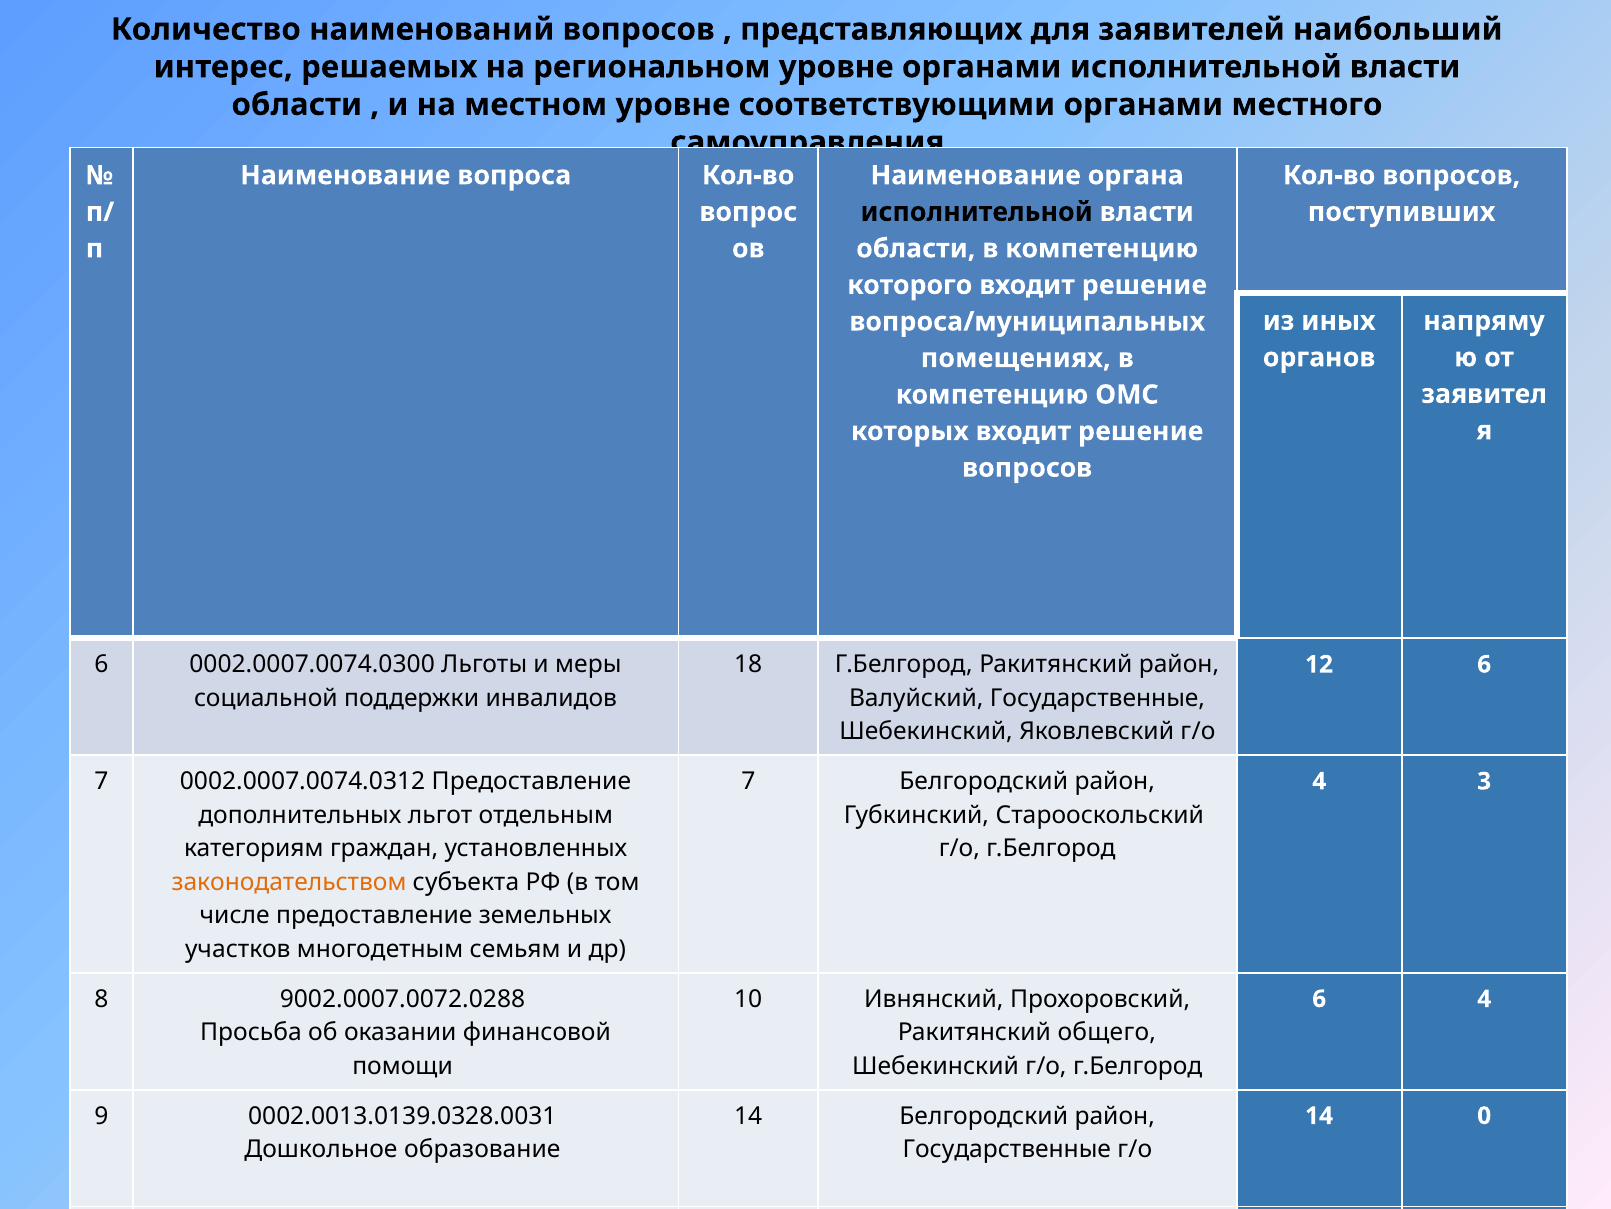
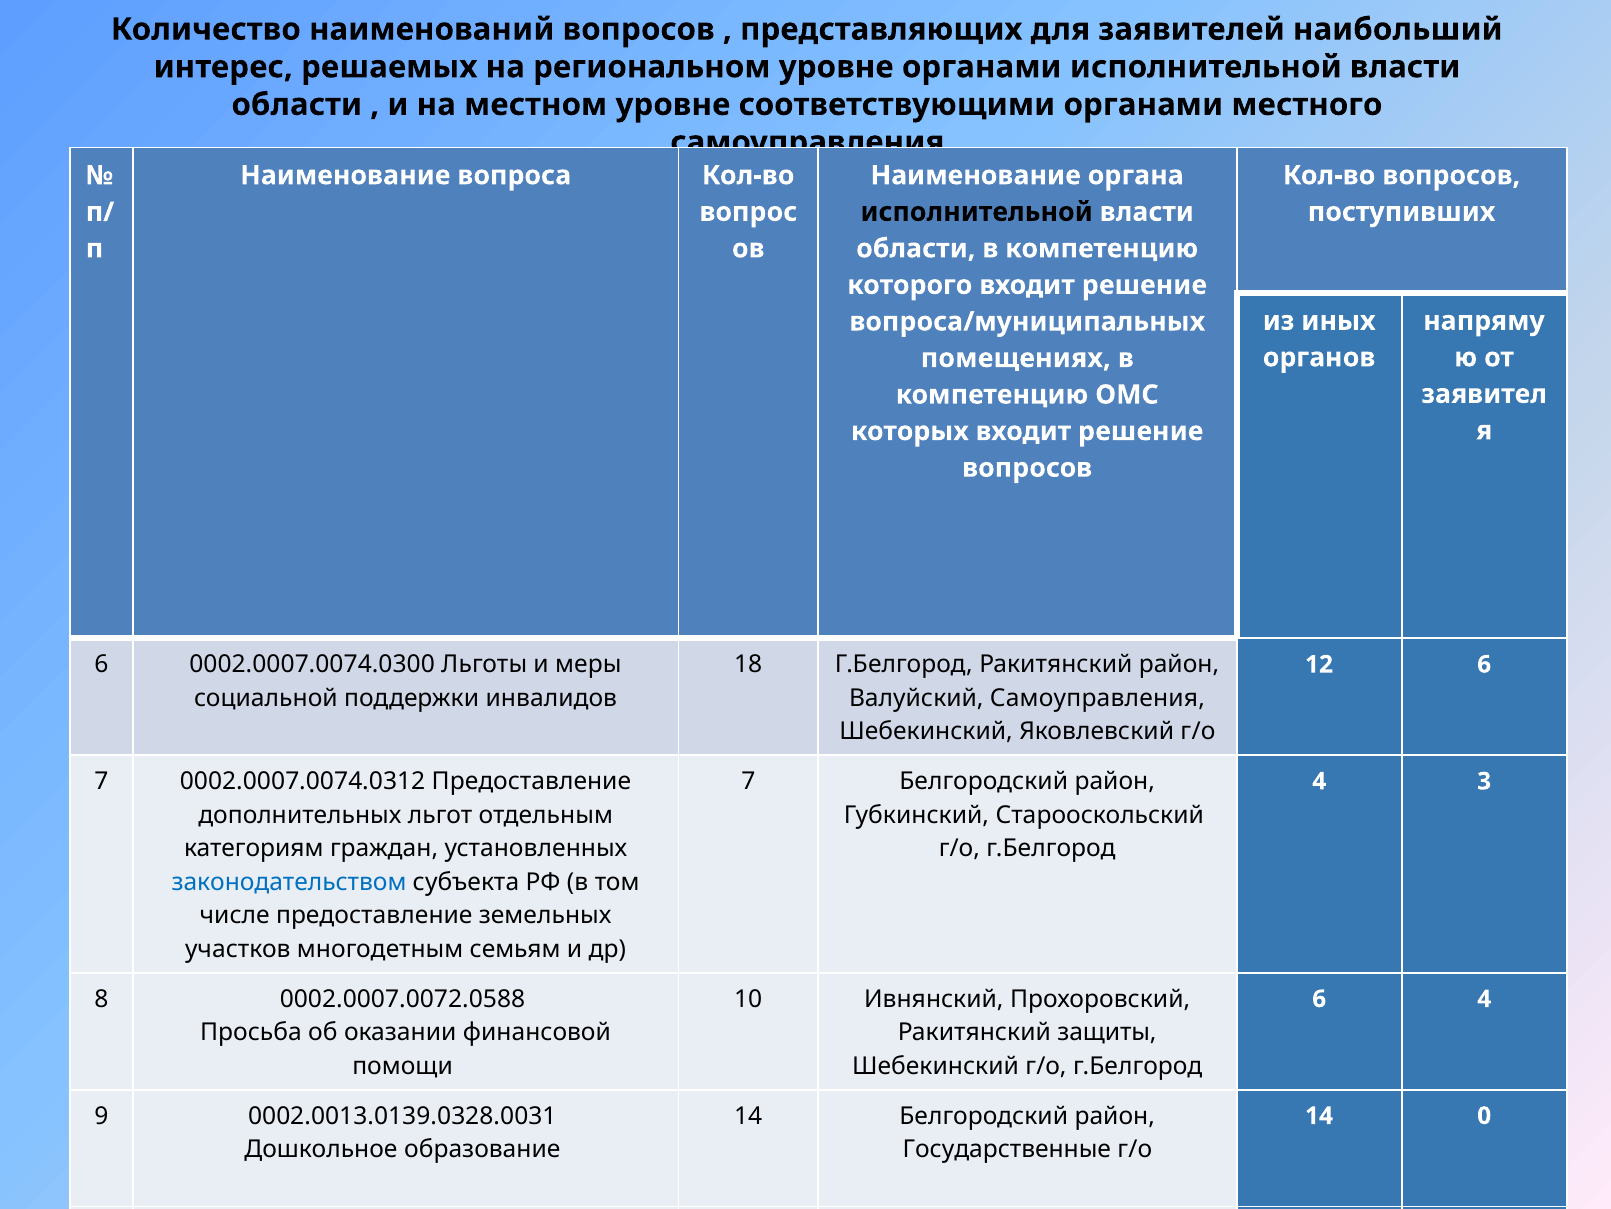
Валуйский Государственные: Государственные -> Самоуправления (1097, 698)
законодательством colour: orange -> blue (289, 882)
9002.0007.0072.0288: 9002.0007.0072.0288 -> 0002.0007.0072.0588 (402, 998)
Ракитянский общего: общего -> защиты (1107, 1032)
